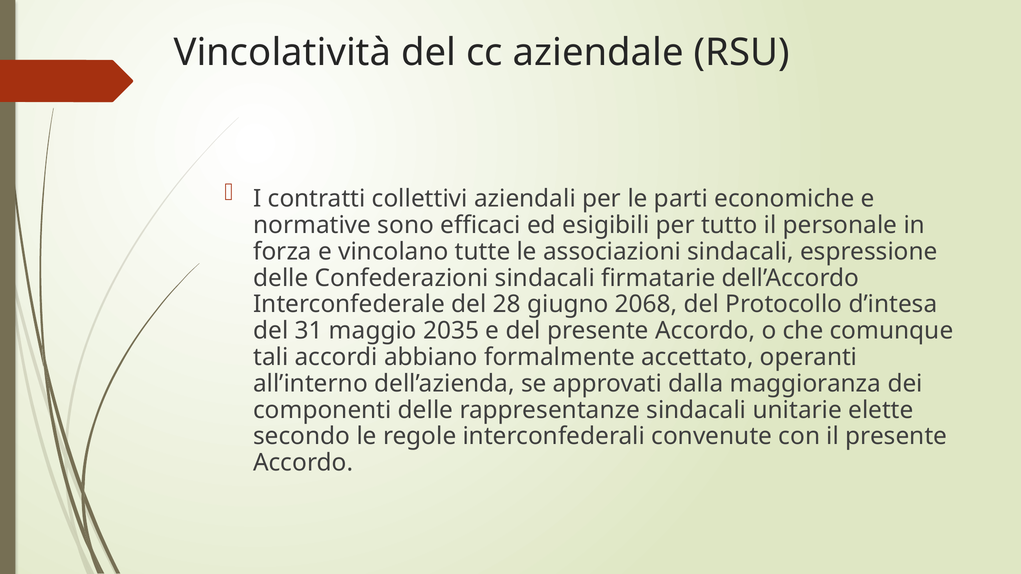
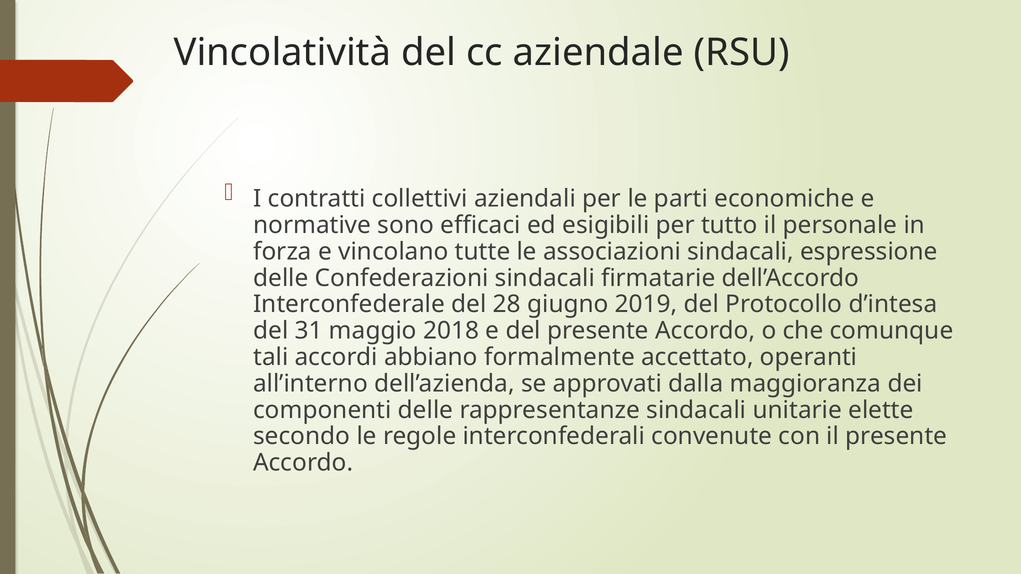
2068: 2068 -> 2019 (646, 305)
2035: 2035 -> 2018 (451, 331)
